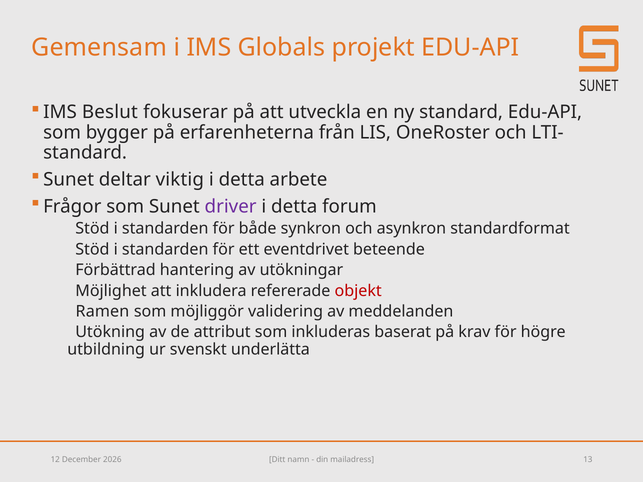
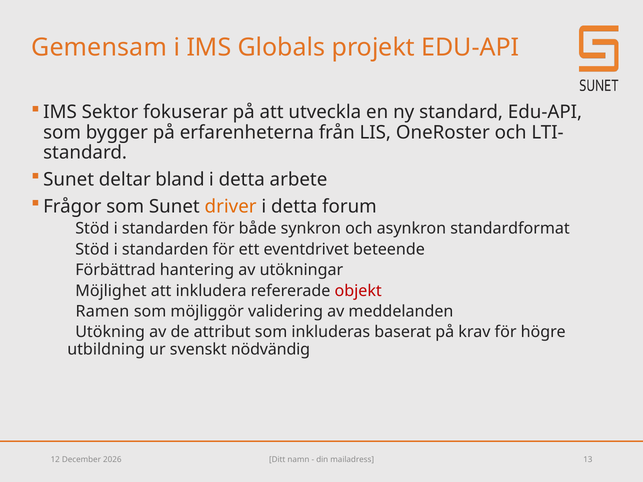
Beslut: Beslut -> Sektor (110, 112)
viktig: viktig -> bland (180, 180)
driver colour: purple -> orange (231, 207)
underlätta: underlätta -> nödvändig (270, 350)
